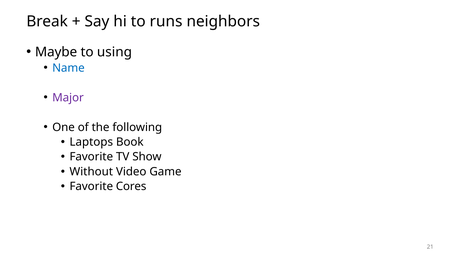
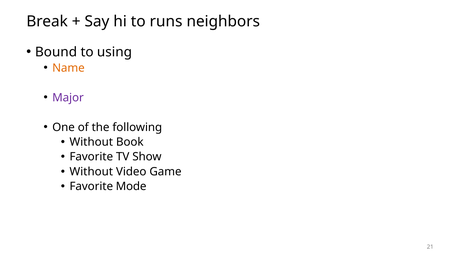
Maybe: Maybe -> Bound (56, 52)
Name colour: blue -> orange (68, 68)
Laptops: Laptops -> Without (91, 142)
Cores: Cores -> Mode (131, 186)
